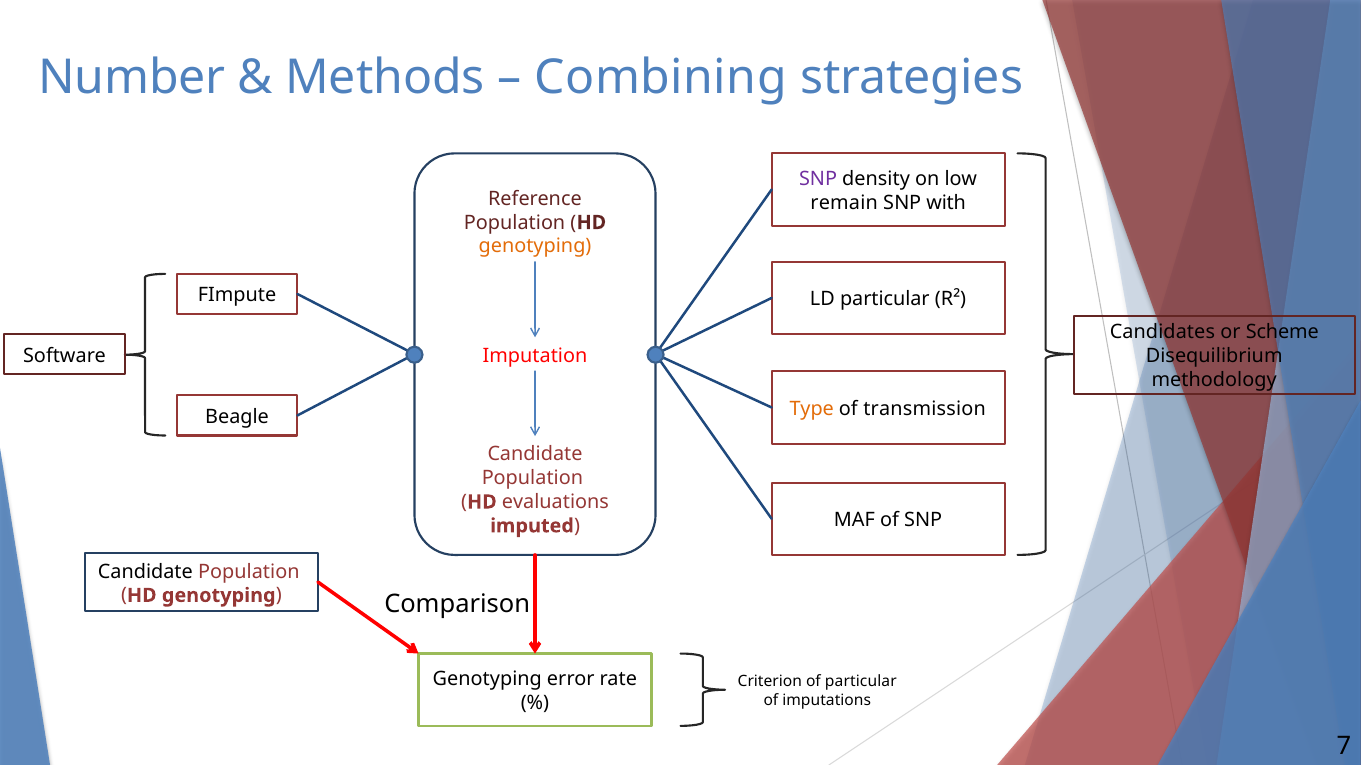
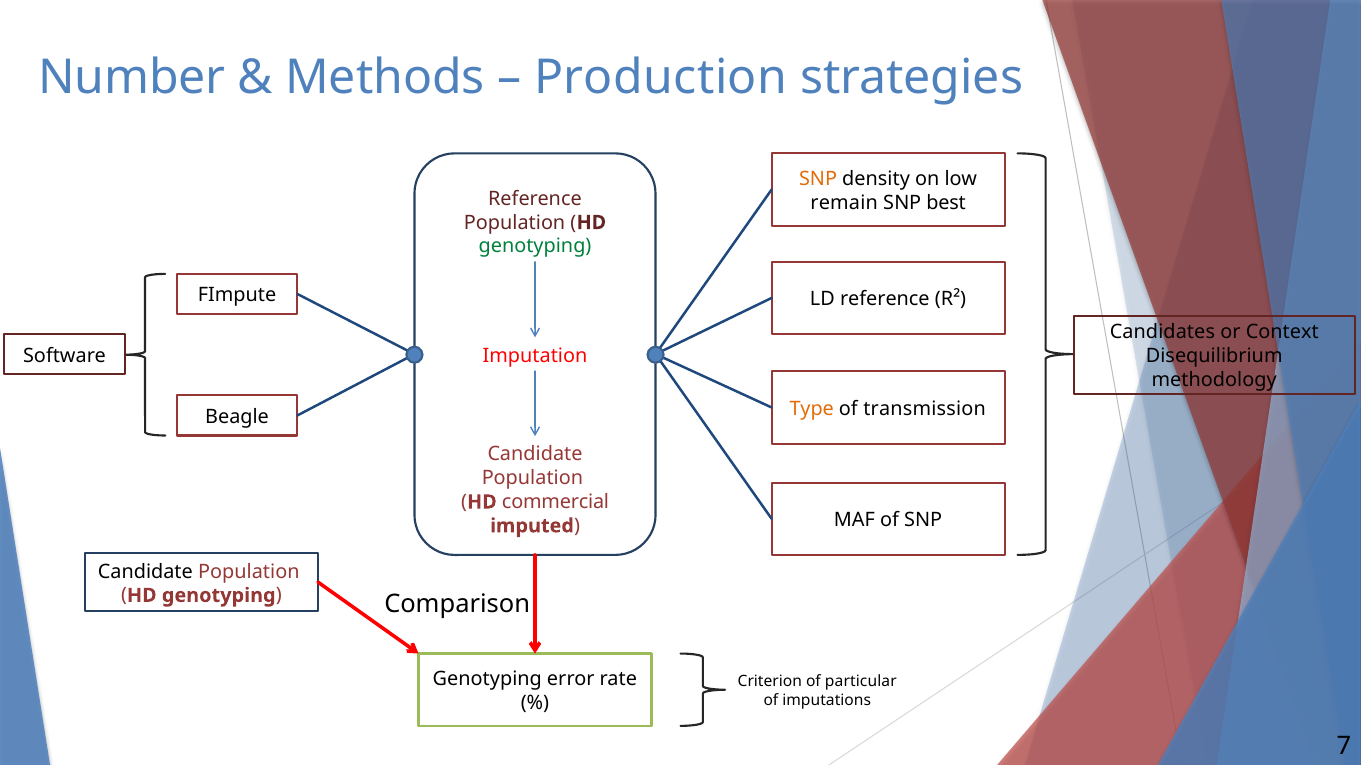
Combining: Combining -> Production (661, 78)
SNP colour: purple -> orange (818, 179)
with: with -> best (946, 203)
genotyping colour: orange -> green (535, 247)
LD particular: particular -> reference (885, 300)
Scheme: Scheme -> Context (1282, 333)
evaluations: evaluations -> commercial (556, 502)
